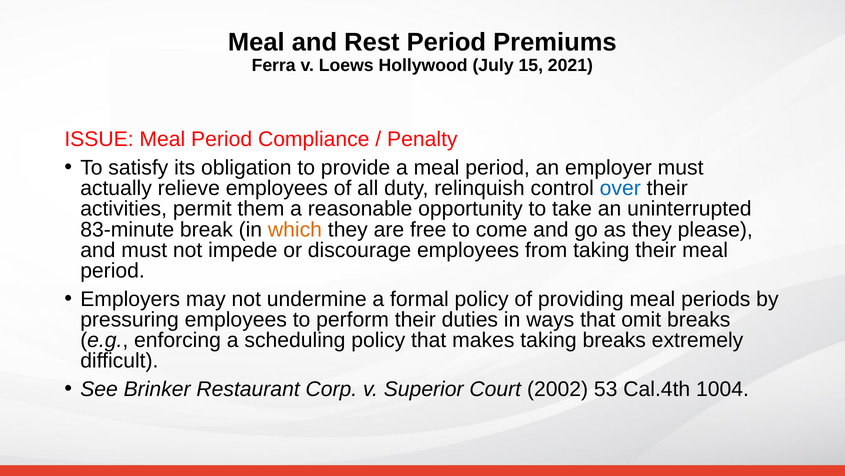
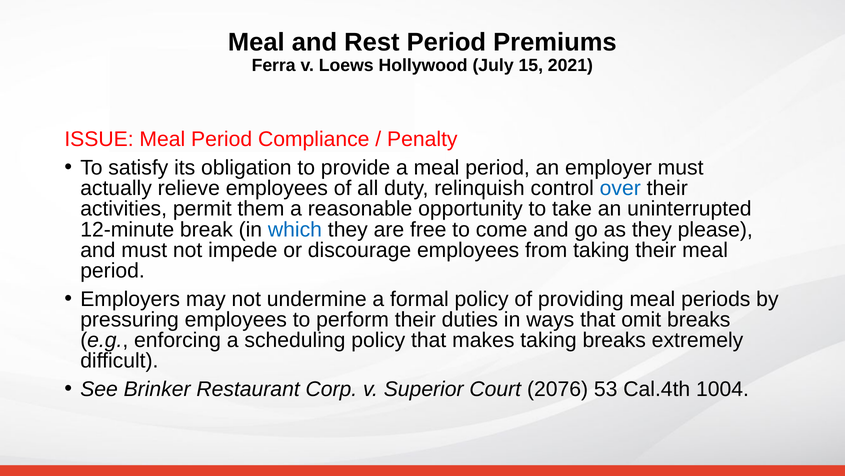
83-minute: 83-minute -> 12-minute (127, 229)
which colour: orange -> blue (295, 229)
2002: 2002 -> 2076 (558, 389)
